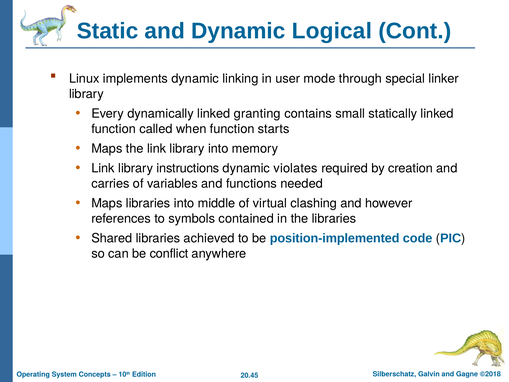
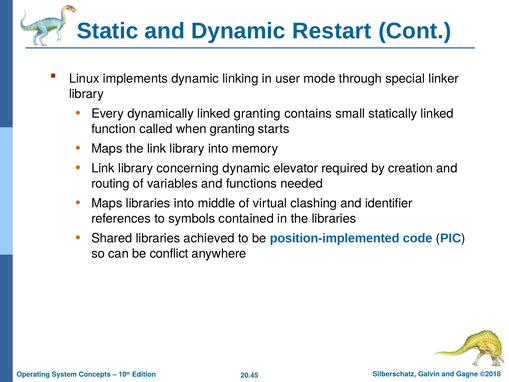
Logical: Logical -> Restart (332, 31)
when function: function -> granting (232, 129)
instructions: instructions -> concerning (188, 168)
violates: violates -> elevator (296, 168)
carries: carries -> routing (110, 183)
however: however -> identifier (389, 203)
